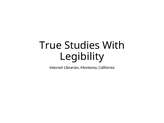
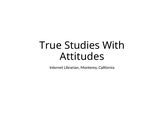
Legibility: Legibility -> Attitudes (82, 57)
